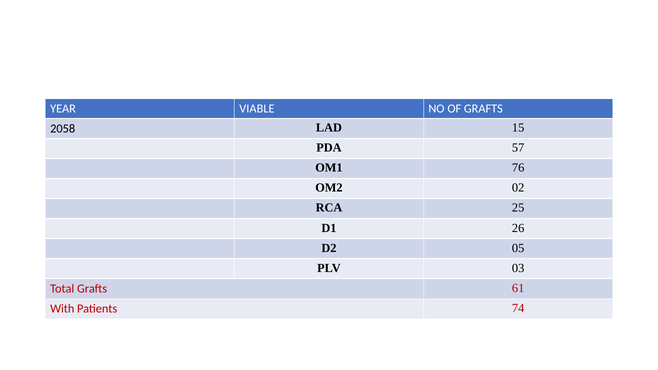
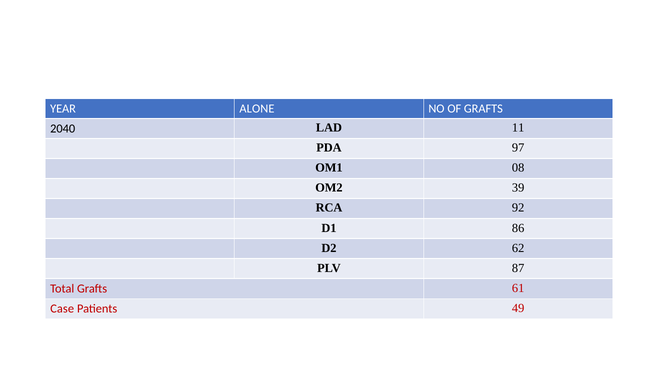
VIABLE: VIABLE -> ALONE (257, 109)
2058: 2058 -> 2040 (63, 129)
15: 15 -> 11 (518, 128)
57: 57 -> 97 (518, 148)
76: 76 -> 08 (518, 168)
02: 02 -> 39 (518, 188)
25: 25 -> 92 (518, 208)
26: 26 -> 86 (518, 228)
05: 05 -> 62 (518, 248)
03: 03 -> 87 (518, 268)
With: With -> Case (62, 309)
74: 74 -> 49 (518, 308)
